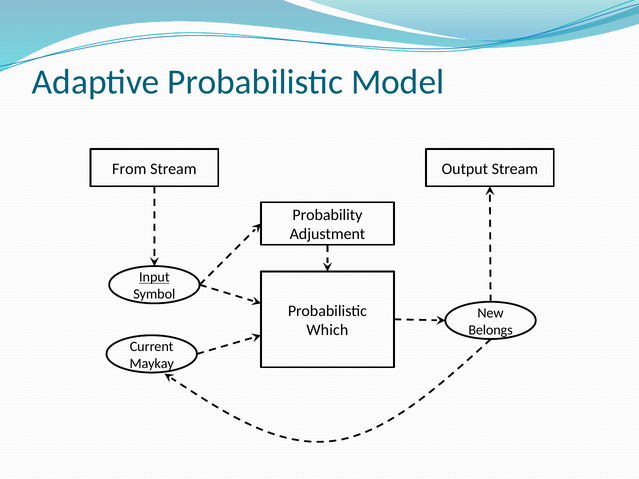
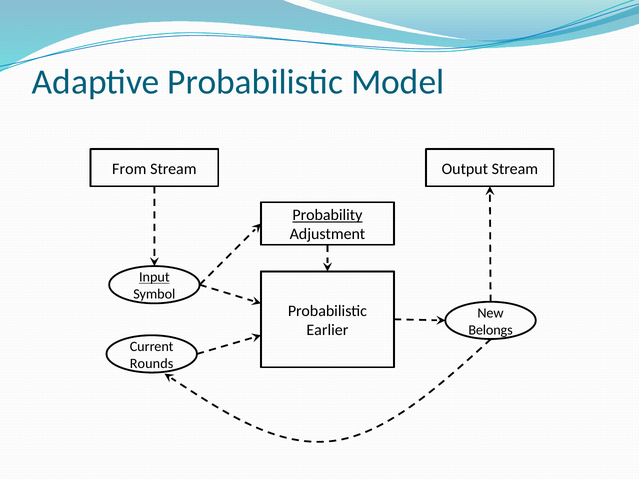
Probability underline: none -> present (327, 215)
Which: Which -> Earlier (327, 330)
Maykay: Maykay -> Rounds (152, 364)
